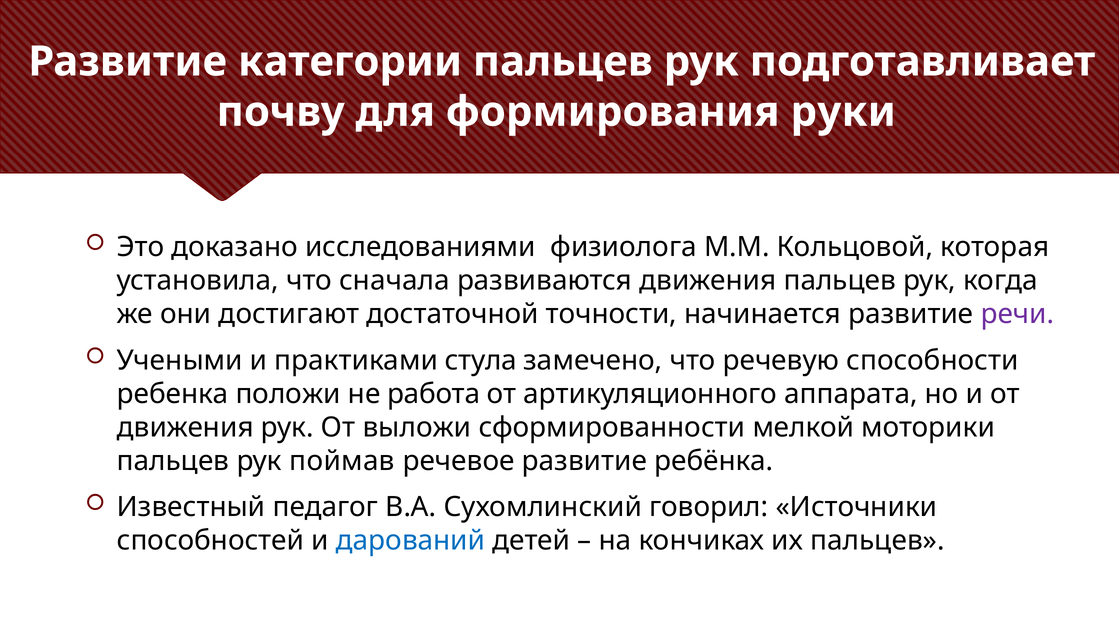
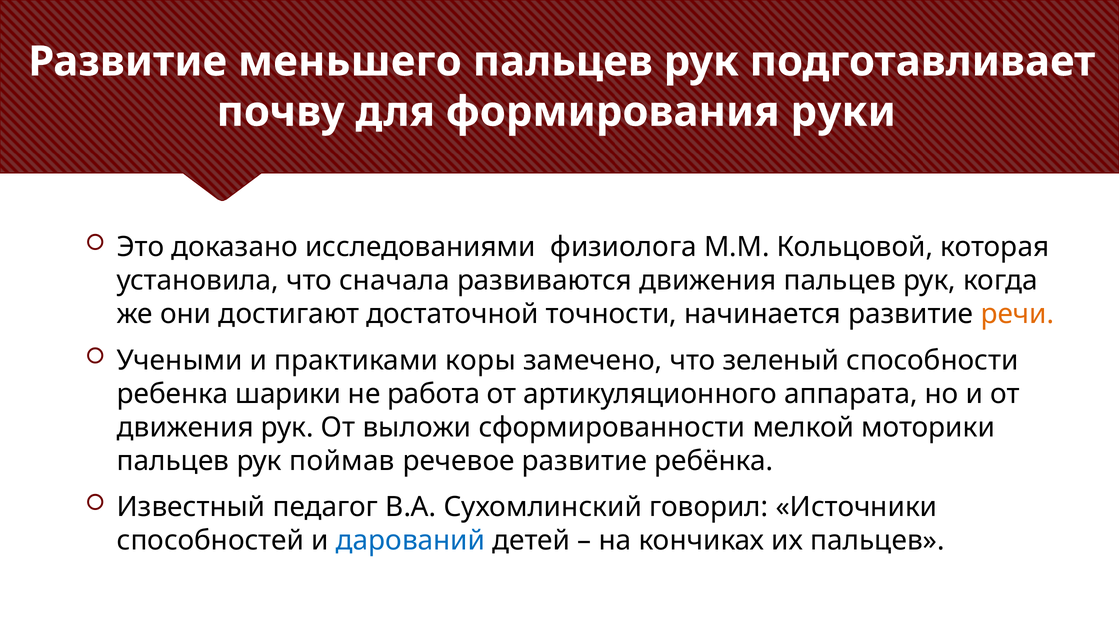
категории: категории -> меньшего (350, 62)
речи colour: purple -> orange (1017, 314)
стула: стула -> коры (481, 361)
речевую: речевую -> зеленый (781, 361)
положи: положи -> шарики (288, 394)
